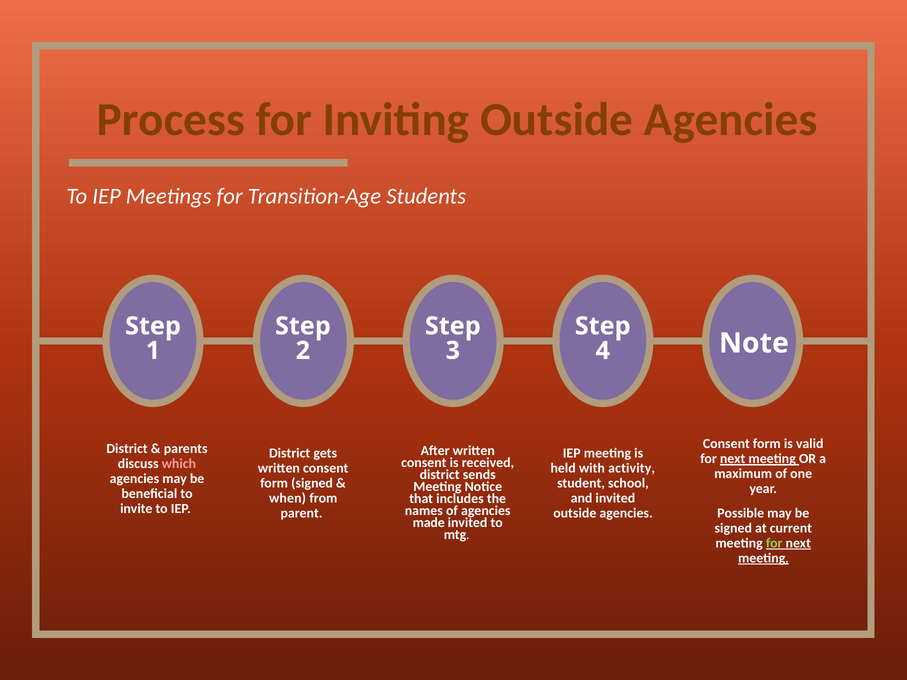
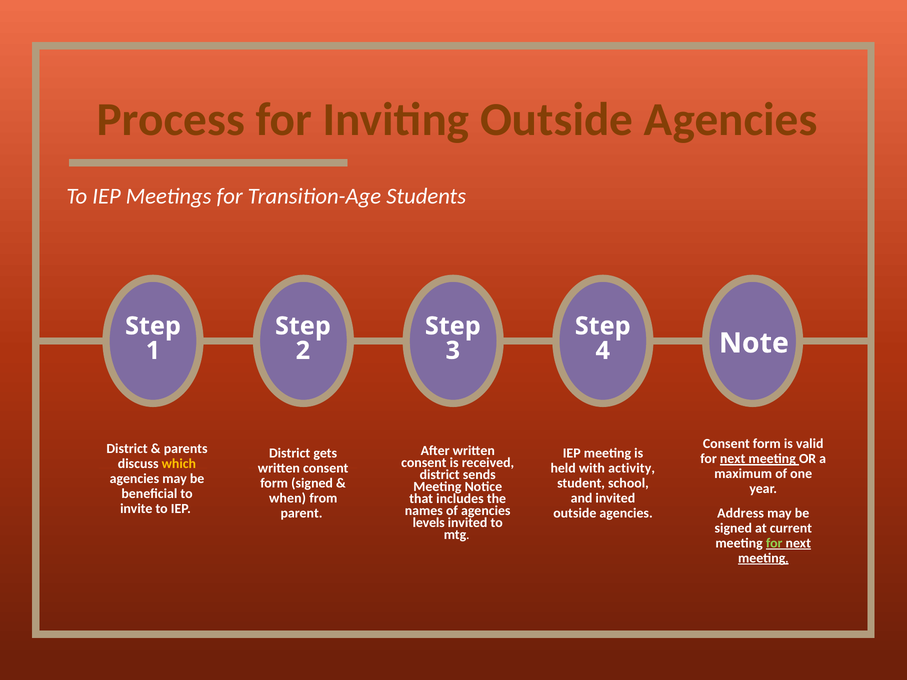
which colour: pink -> yellow (179, 464)
Possible: Possible -> Address (741, 513)
made: made -> levels (429, 523)
